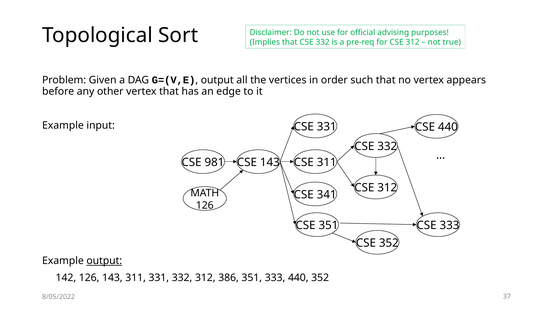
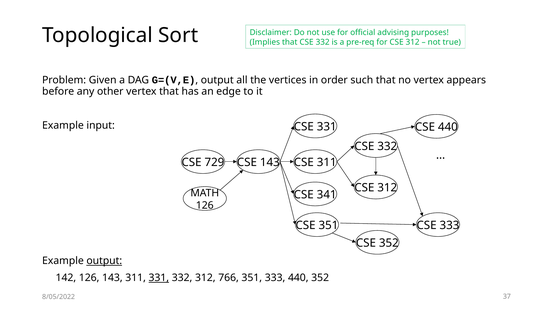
981: 981 -> 729 (214, 162)
331 underline: none -> present (159, 278)
386: 386 -> 766 (229, 278)
